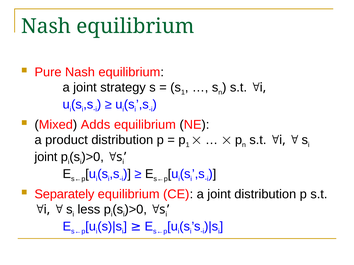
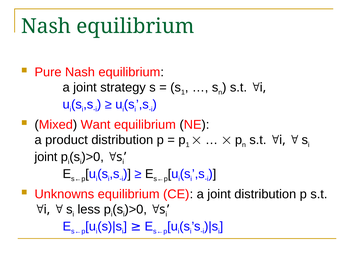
Adds: Adds -> Want (96, 125)
Separately: Separately -> Unknowns (64, 194)
